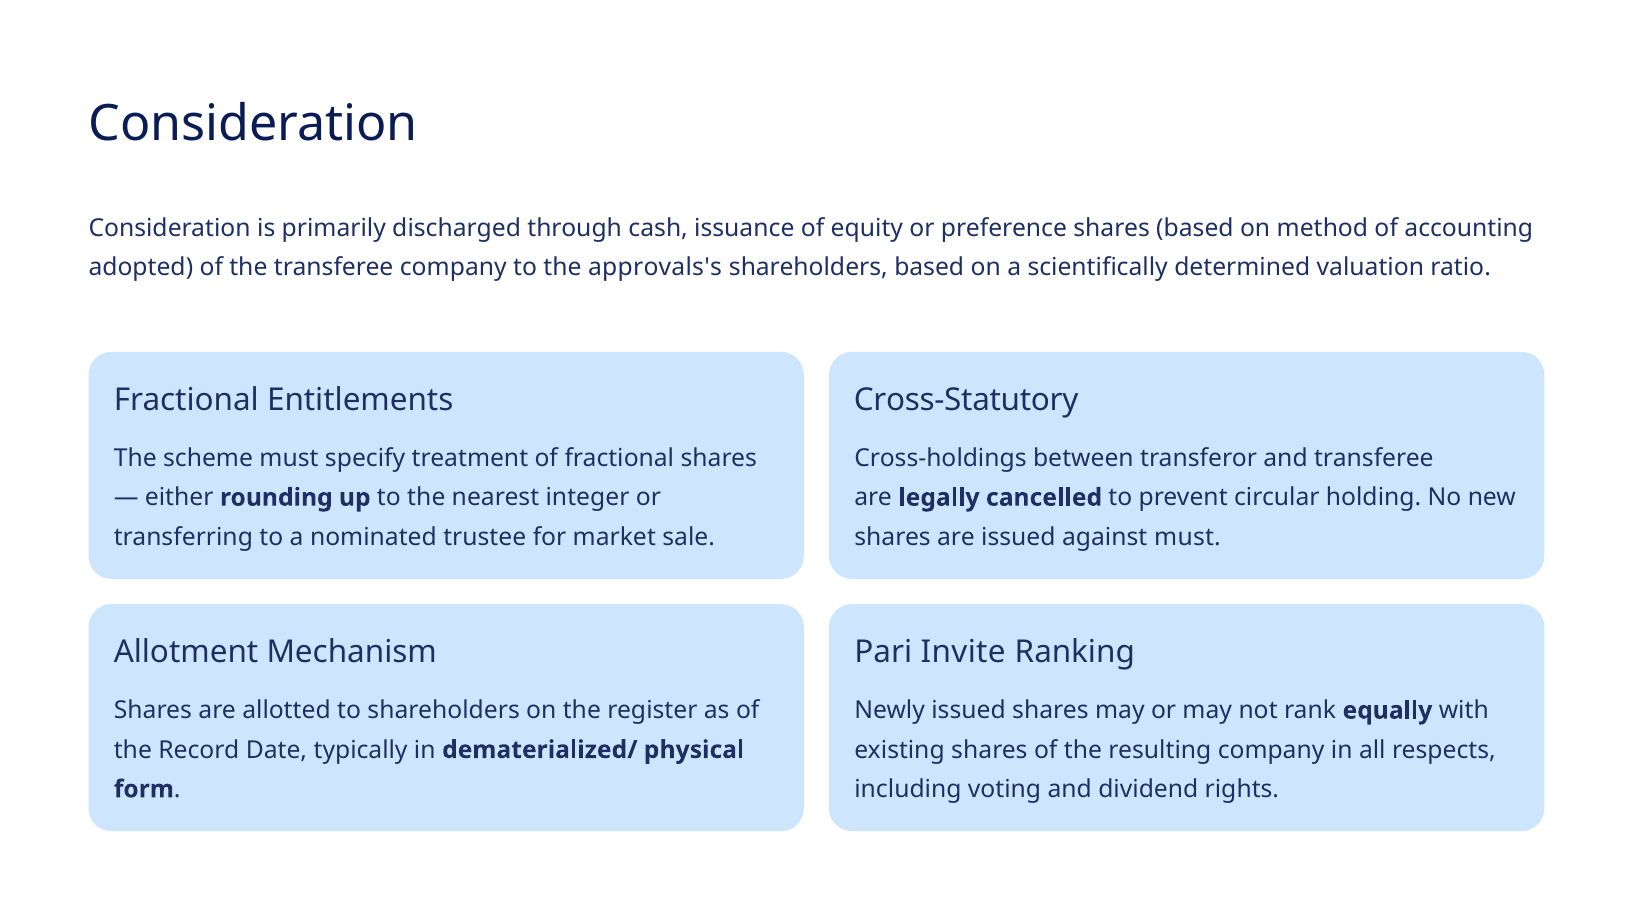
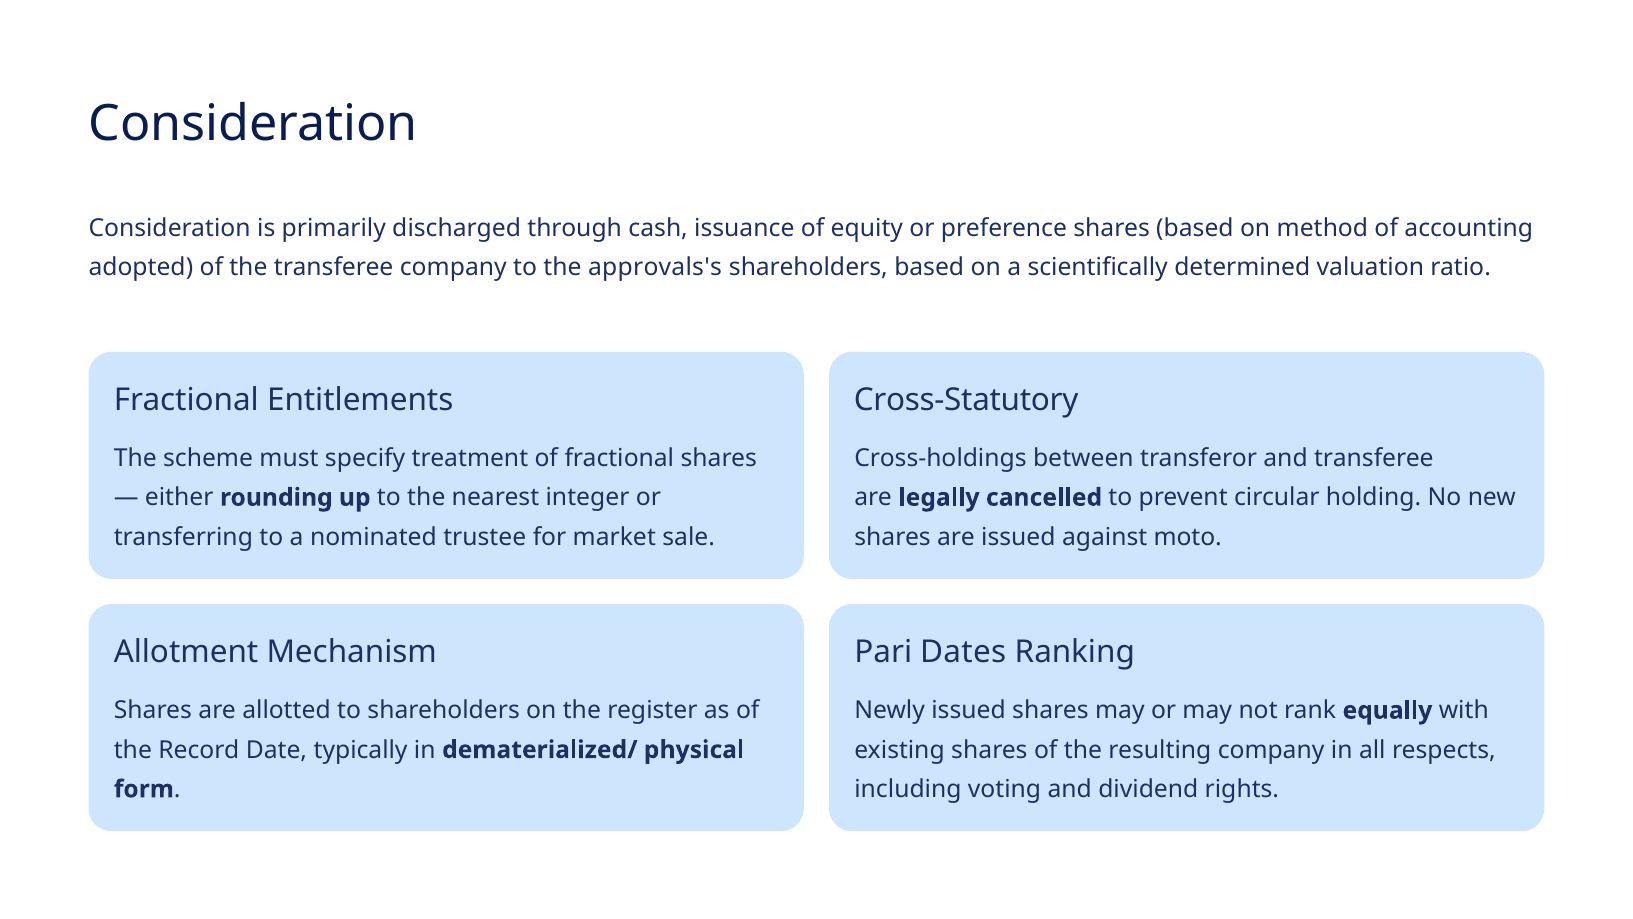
against must: must -> moto (1188, 537)
Invite: Invite -> Dates (963, 652)
